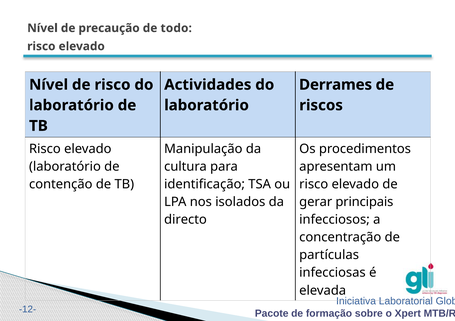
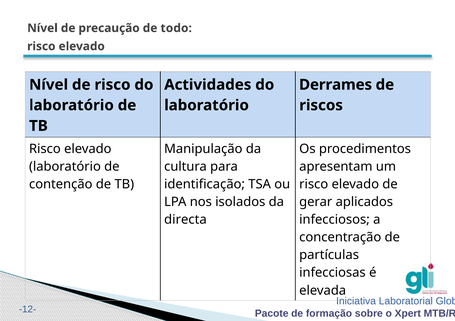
principais: principais -> aplicados (364, 202)
directo: directo -> directa (185, 220)
